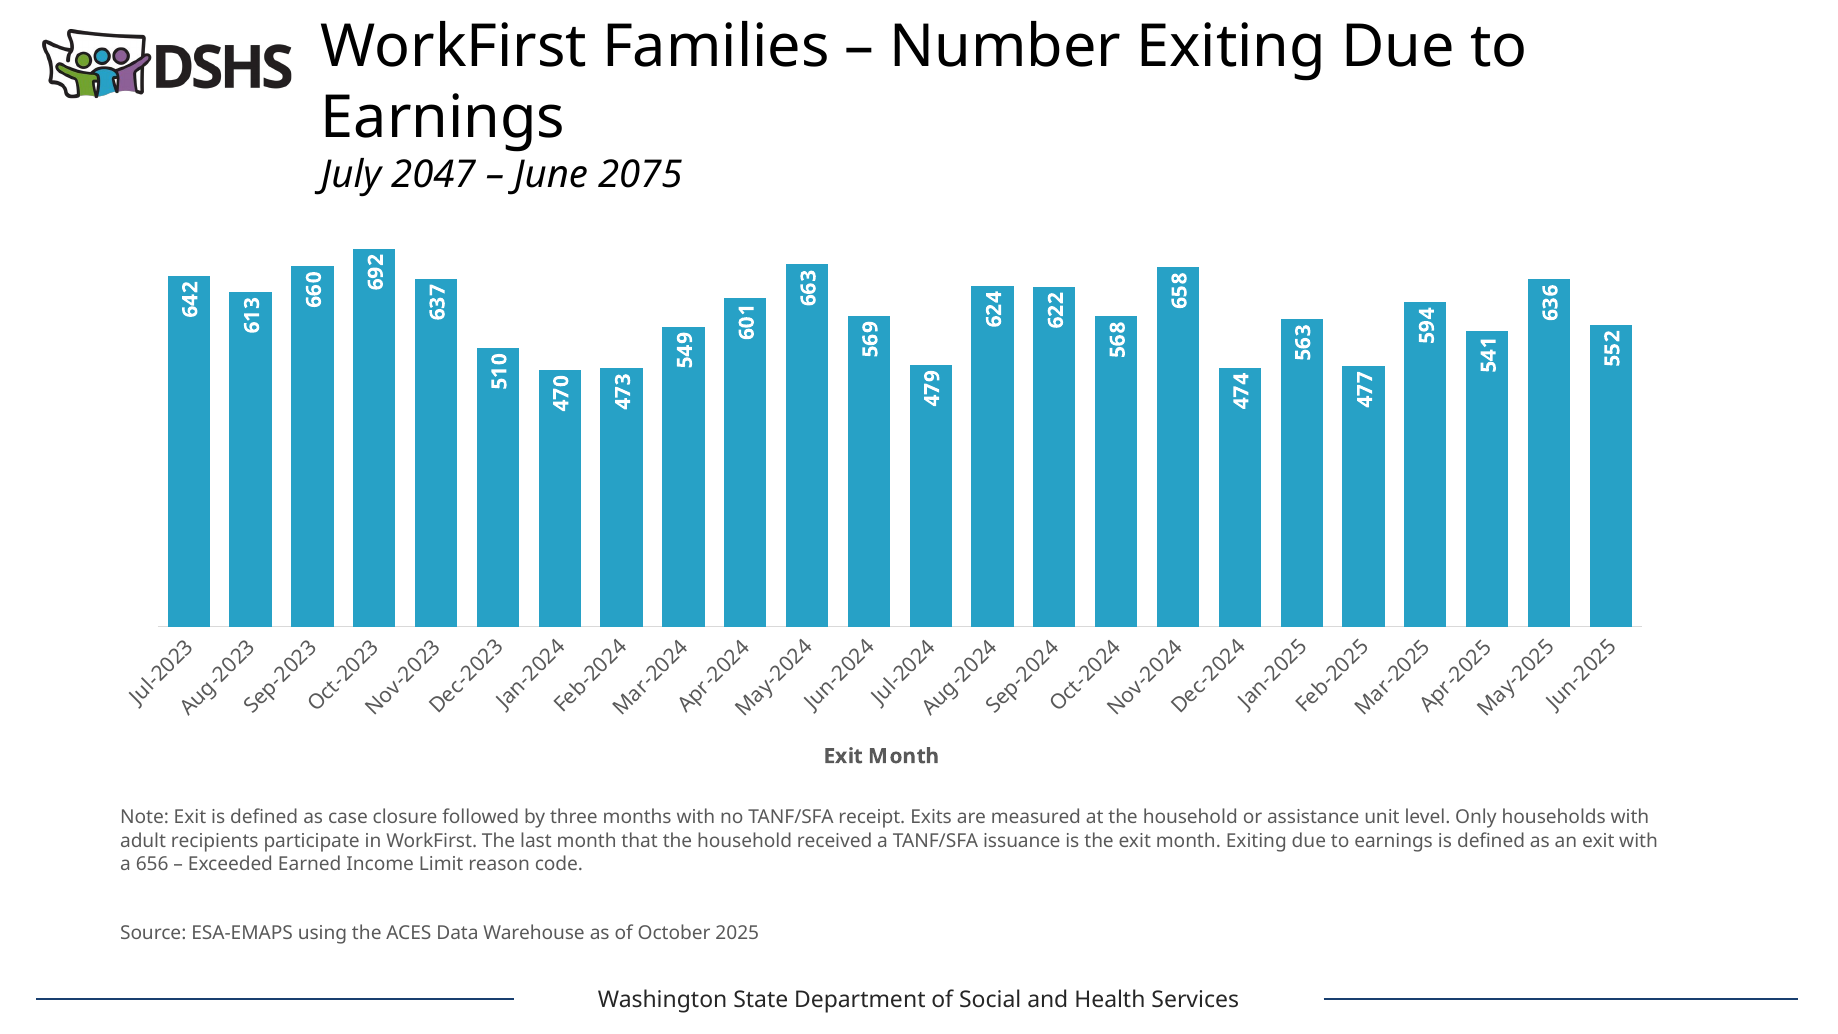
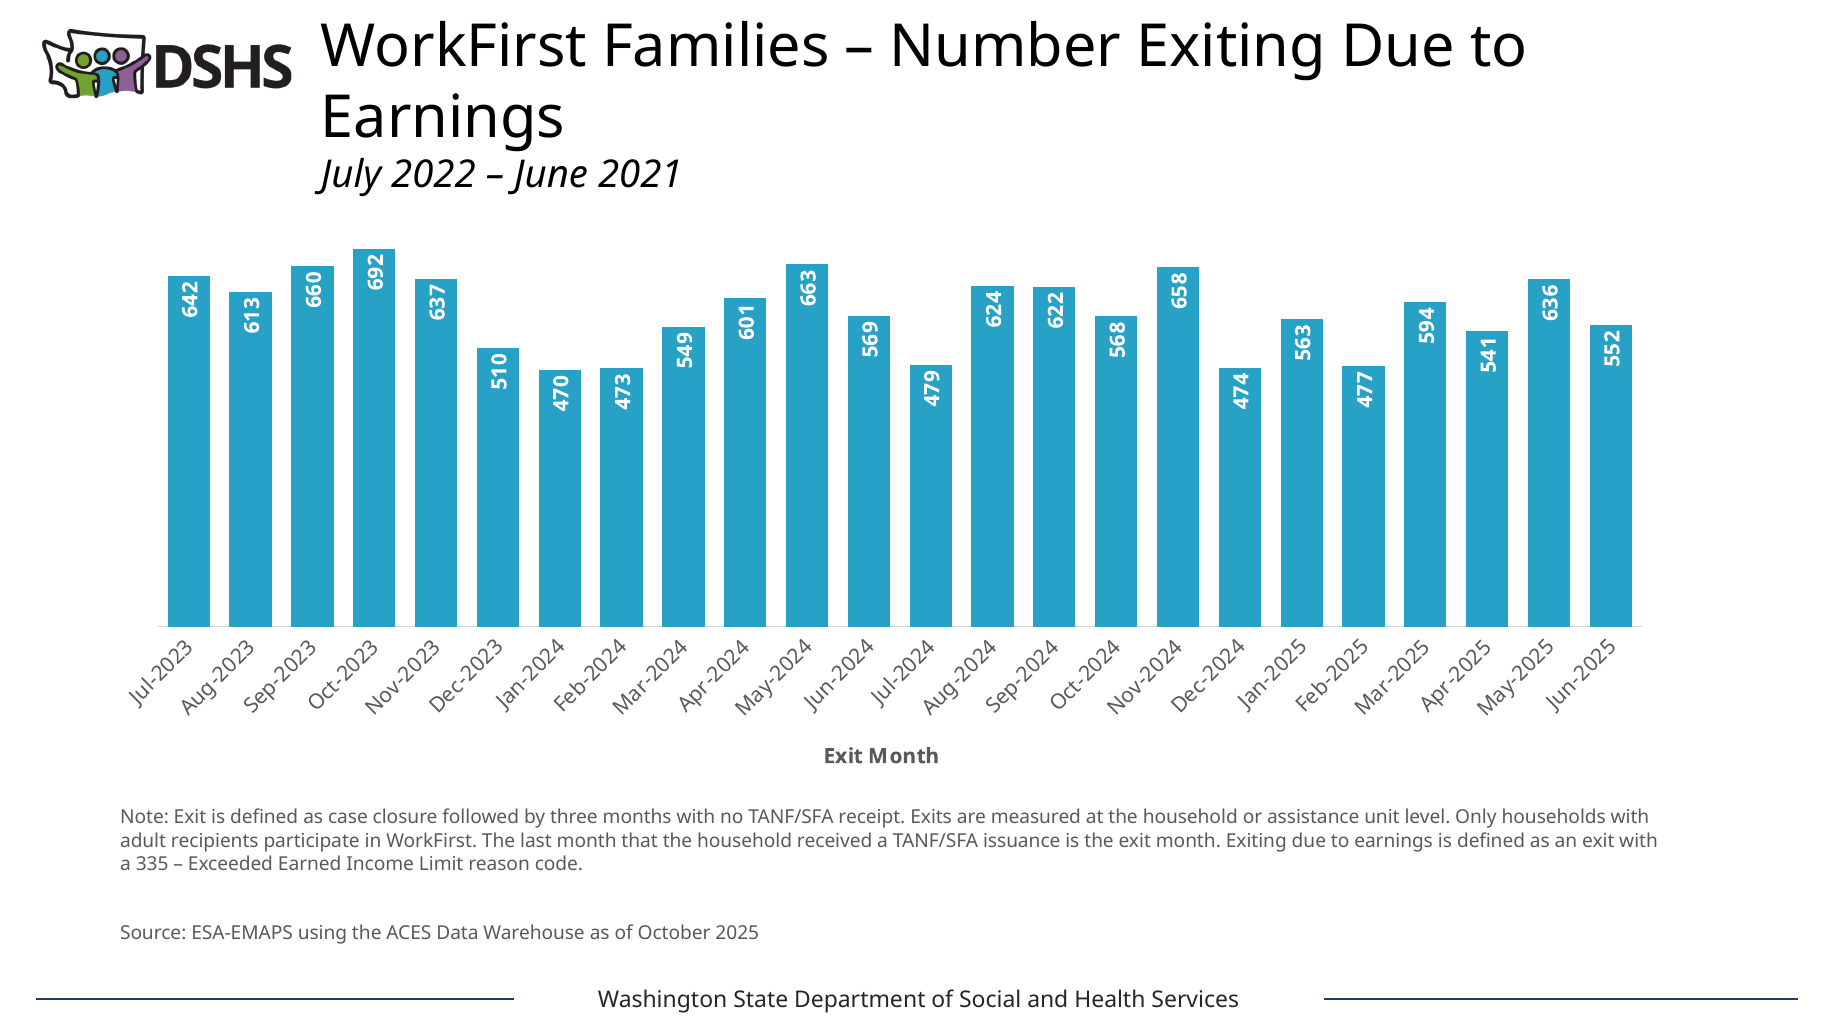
2047: 2047 -> 2022 (433, 175)
2075: 2075 -> 2021 (640, 175)
656: 656 -> 335 (152, 864)
